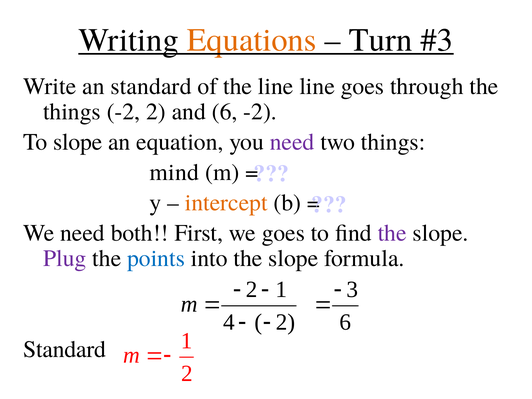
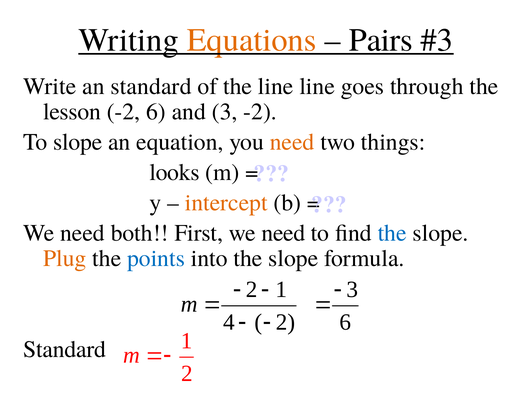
Turn: Turn -> Pairs (381, 40)
things: things -> lesson (72, 112)
-2 2: 2 -> 6 (156, 112)
and 6: 6 -> 3 (225, 112)
need colour: purple -> orange (292, 142)
mind: mind -> looks (174, 172)
First we goes: goes -> need (283, 233)
the colour: purple -> blue (392, 233)
Plug colour: purple -> orange (65, 258)
